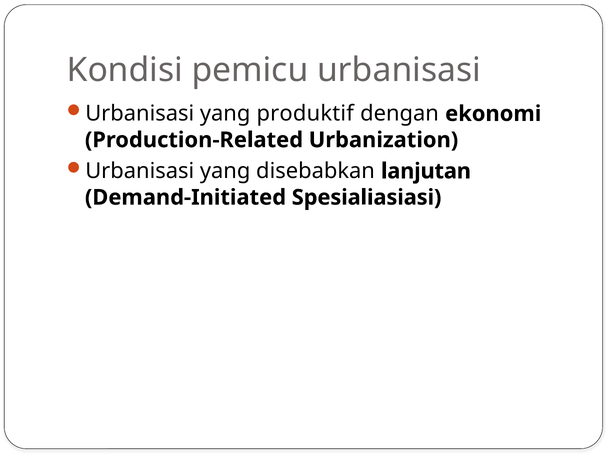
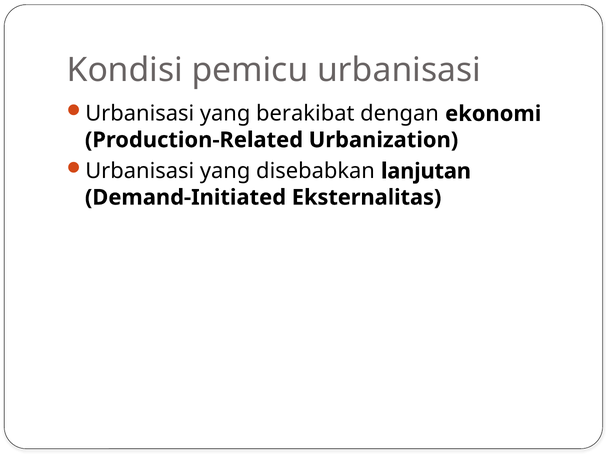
produktif: produktif -> berakibat (305, 114)
Spesialiasiasi: Spesialiasiasi -> Eksternalitas (367, 198)
